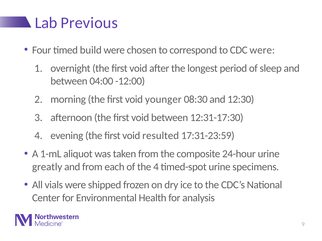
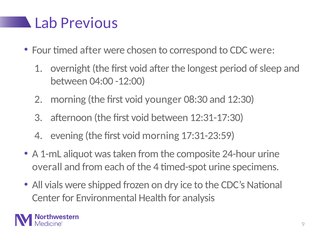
timed build: build -> after (91, 50)
void resulted: resulted -> morning (161, 136)
greatly: greatly -> overall (47, 167)
